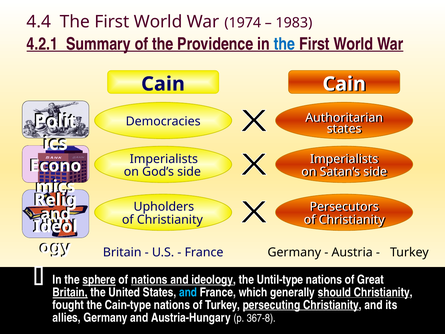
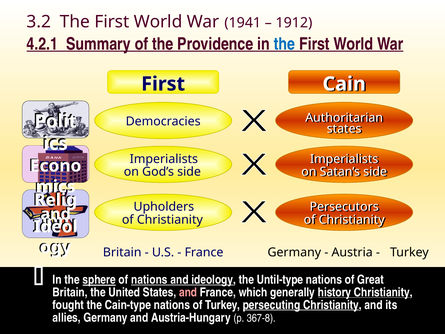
4.4: 4.4 -> 3.2 (39, 22)
1974: 1974 -> 1941 (243, 23)
1983: 1983 -> 1912 (294, 23)
Cain: Cain -> First (163, 84)
Britain underline: present -> none (70, 292)
and colour: light blue -> pink (188, 292)
should: should -> history (335, 292)
